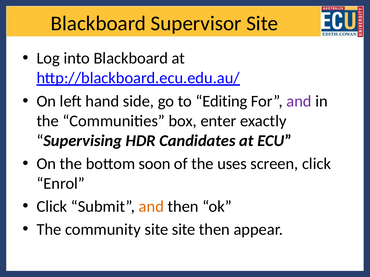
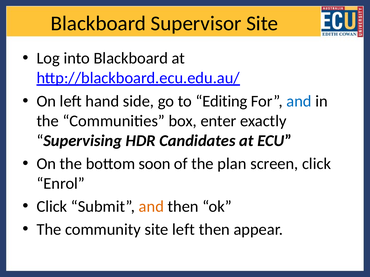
and colour: purple -> blue (299, 102)
uses: uses -> plan (232, 164)
site site: site -> left (184, 230)
